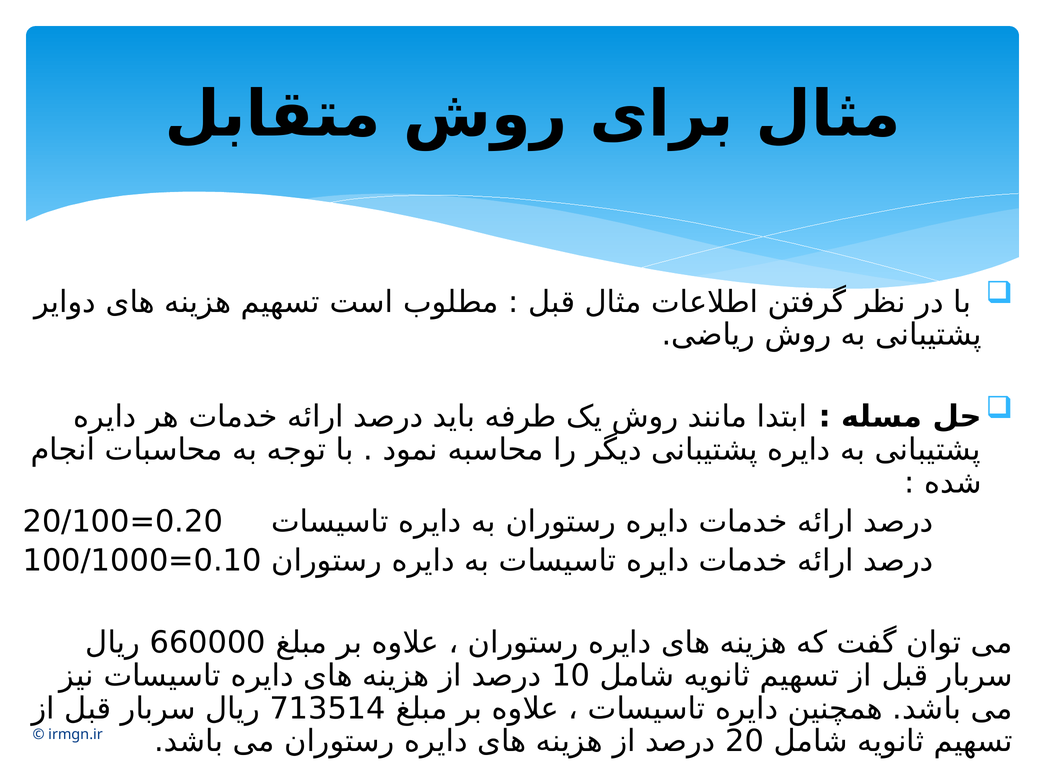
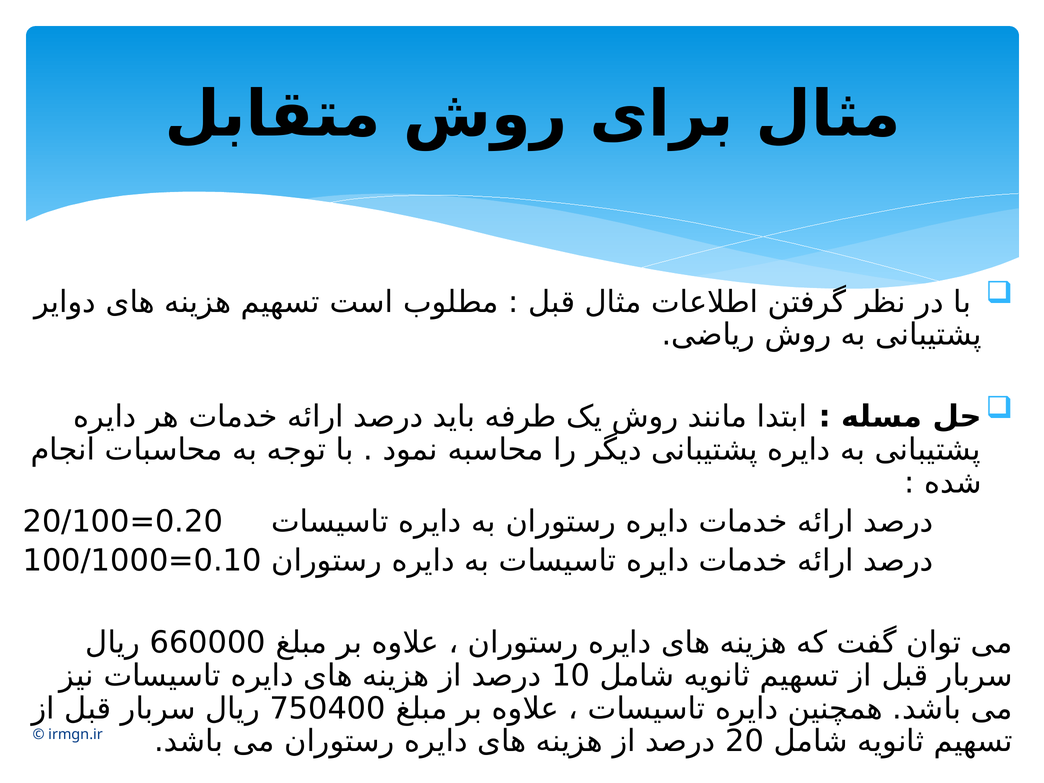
713514: 713514 -> 750400 (328, 709)
